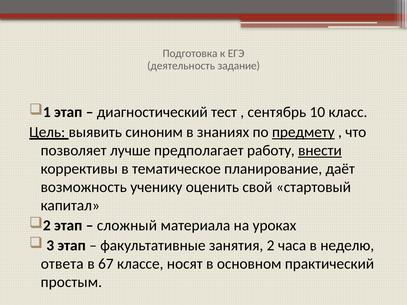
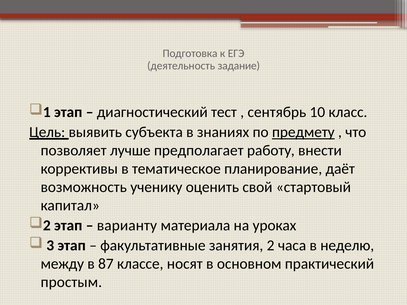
синоним: синоним -> субъекта (154, 132)
внести underline: present -> none (320, 151)
сложный: сложный -> варианту (127, 226)
ответа: ответа -> между (62, 264)
67: 67 -> 87 (106, 264)
